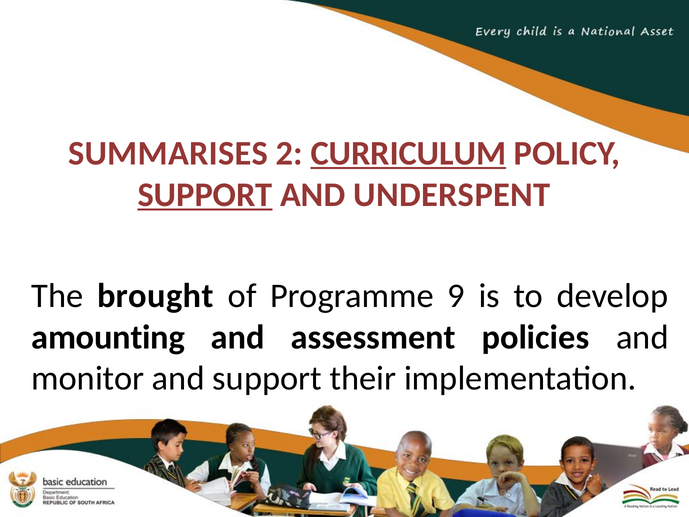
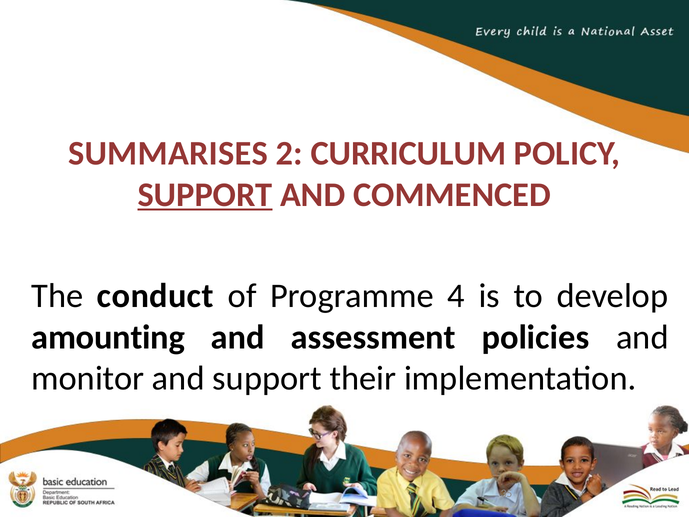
CURRICULUM underline: present -> none (408, 153)
UNDERSPENT: UNDERSPENT -> COMMENCED (452, 195)
brought: brought -> conduct (155, 296)
9: 9 -> 4 (456, 296)
